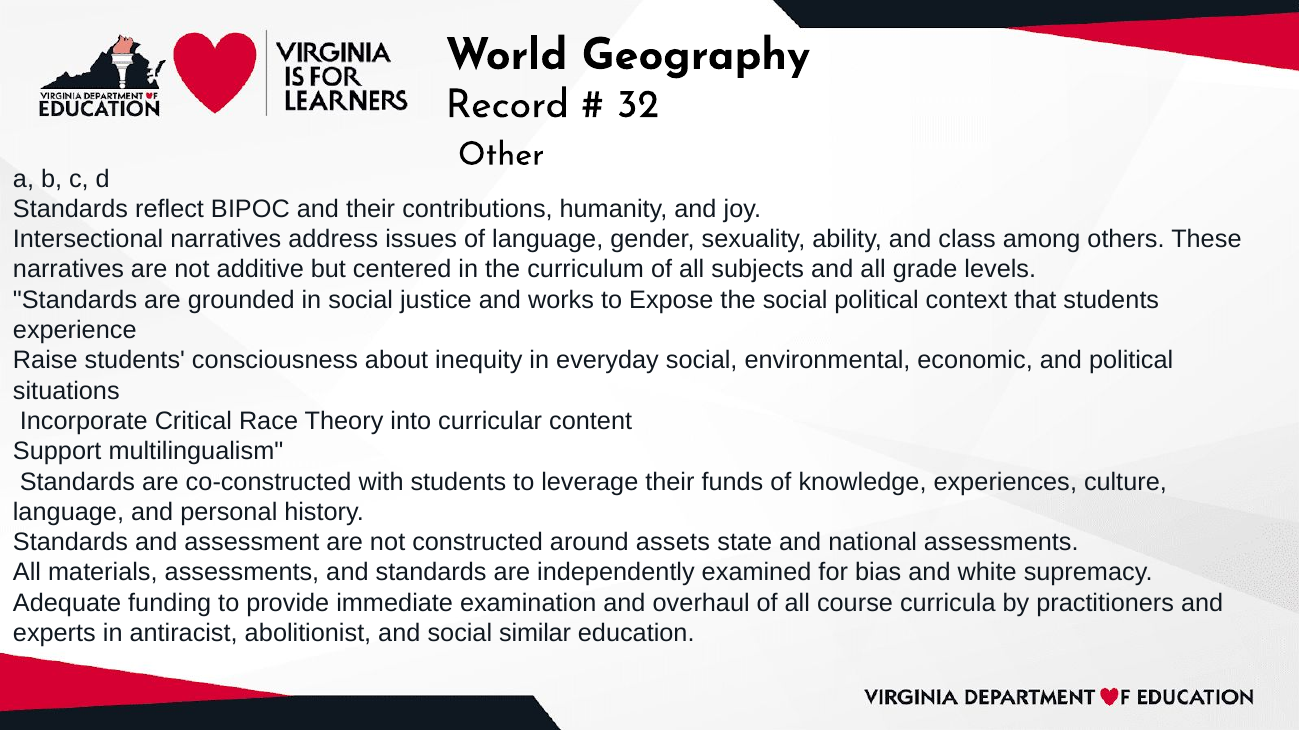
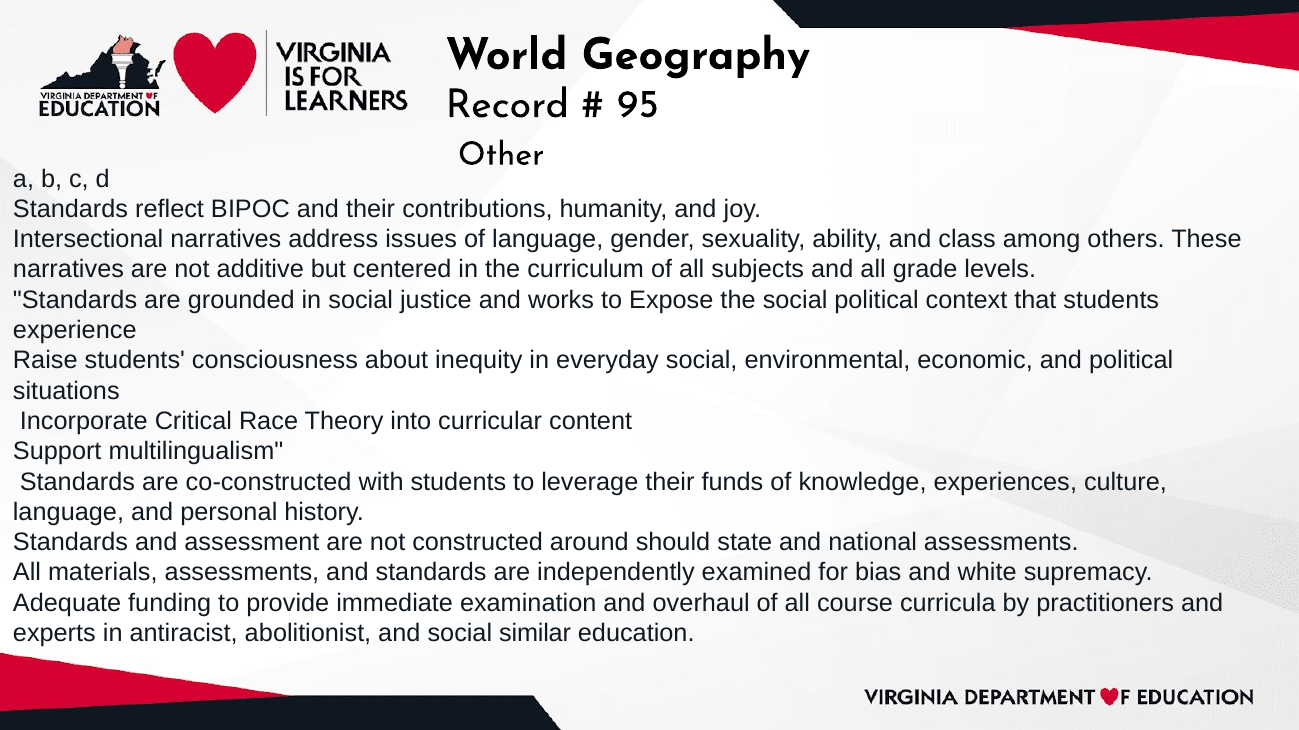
32: 32 -> 95 (638, 104)
assets: assets -> should (673, 543)
